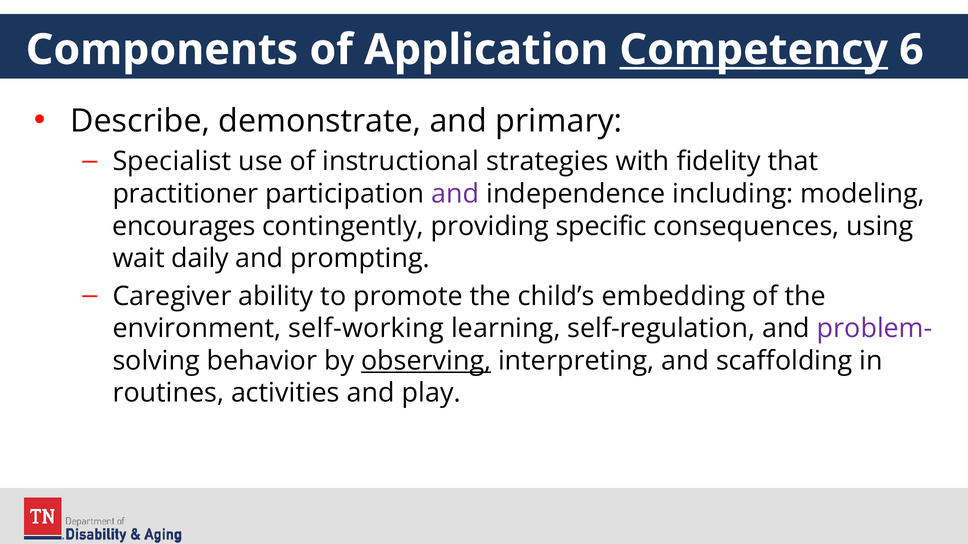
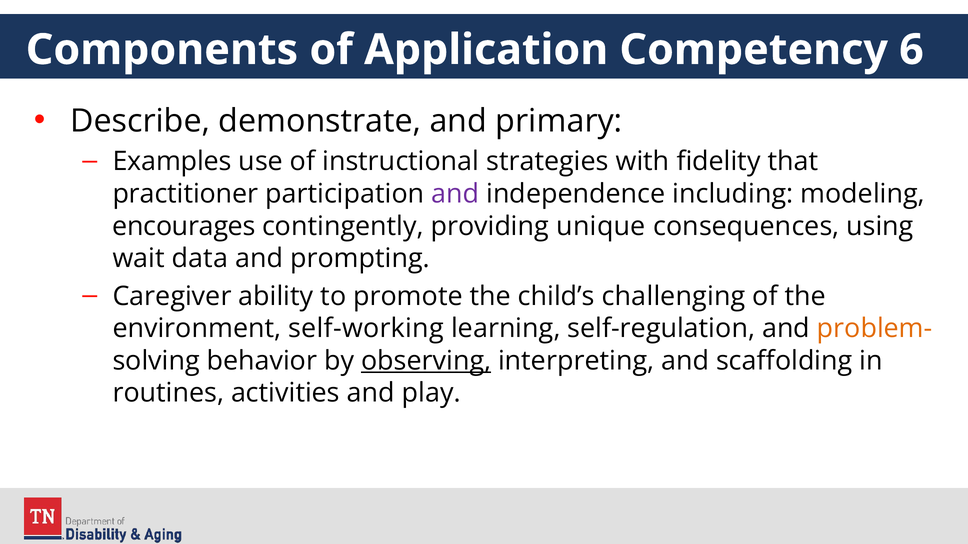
Competency underline: present -> none (754, 50)
Specialist: Specialist -> Examples (172, 162)
specific: specific -> unique (601, 226)
daily: daily -> data (200, 259)
embedding: embedding -> challenging (674, 296)
problem- colour: purple -> orange (875, 329)
